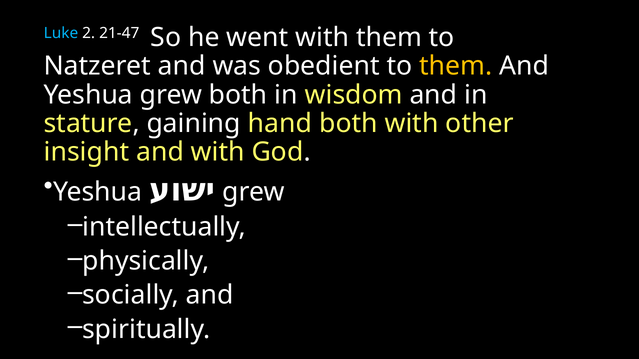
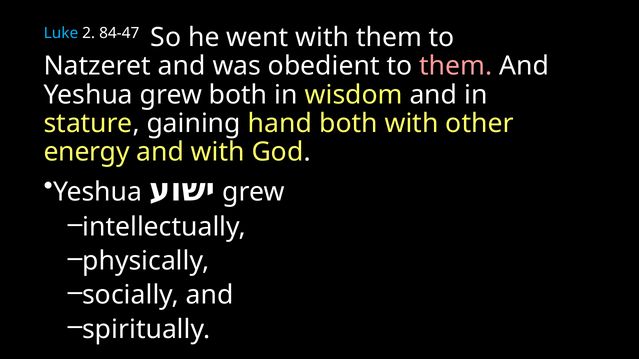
21-47: 21-47 -> 84-47 (119, 33)
them colour: yellow -> pink (456, 66)
insight: insight -> energy (87, 152)
